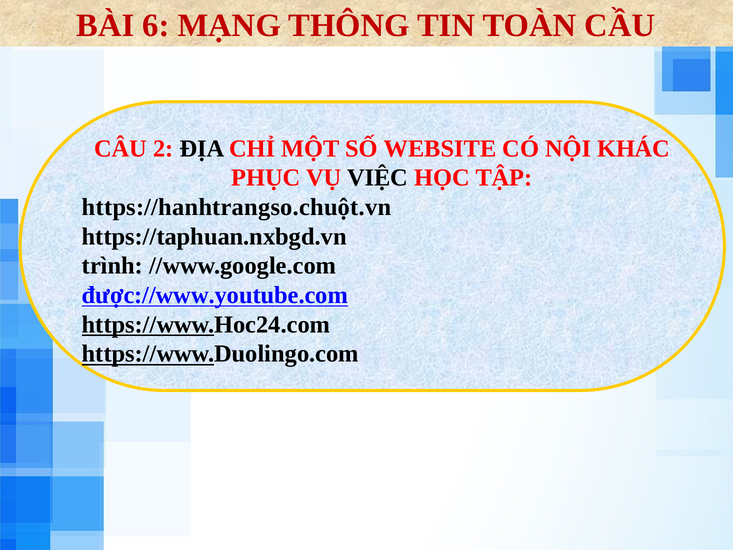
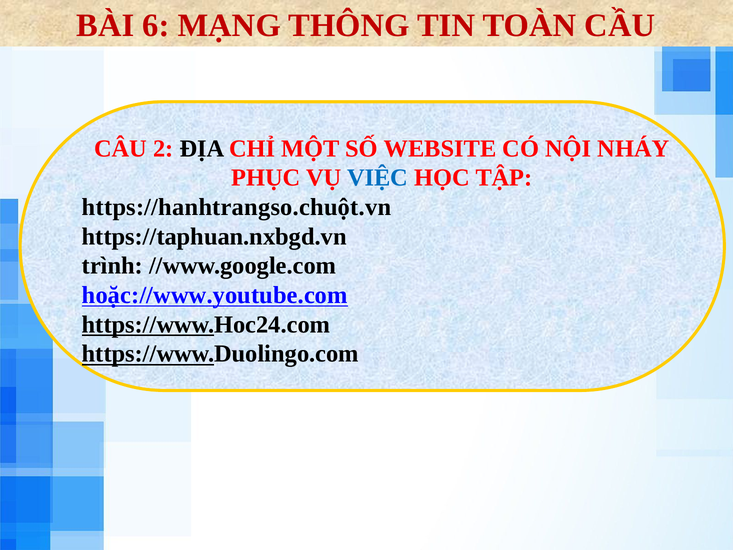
KHÁC: KHÁC -> NHÁY (633, 148)
VIỆC colour: black -> blue (378, 178)
được://www.youtube.com: được://www.youtube.com -> hoặc://www.youtube.com (215, 295)
